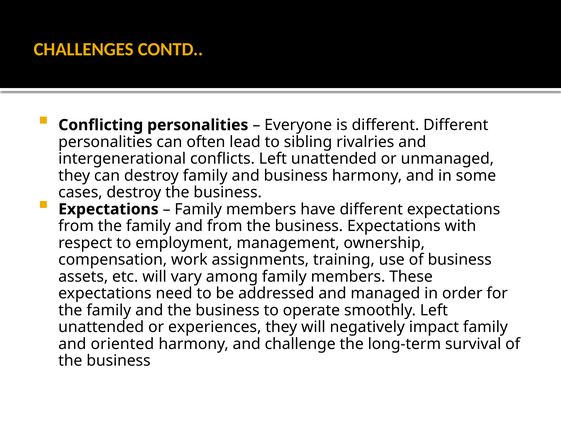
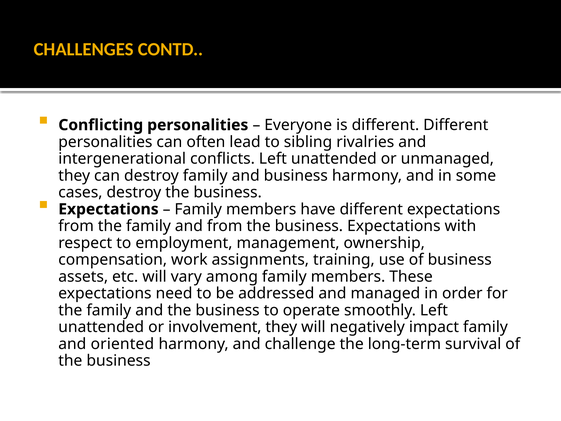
experiences: experiences -> involvement (215, 327)
